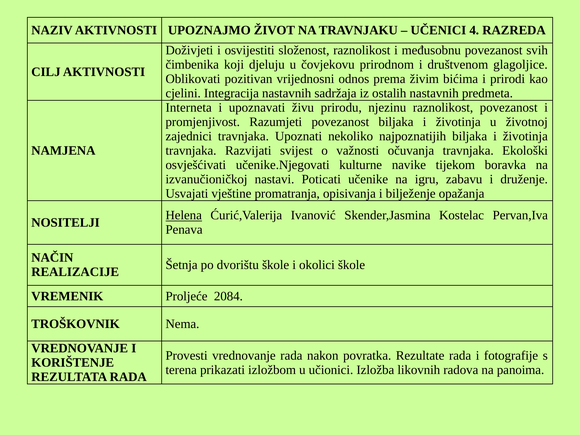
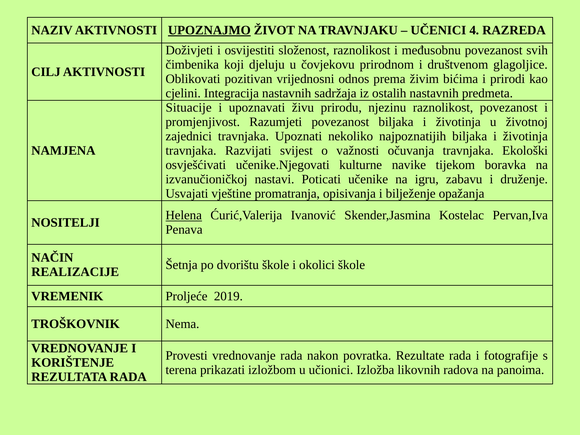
UPOZNAJMO underline: none -> present (209, 30)
Interneta: Interneta -> Situacije (189, 108)
2084: 2084 -> 2019 (228, 296)
